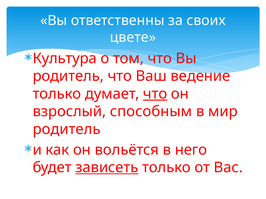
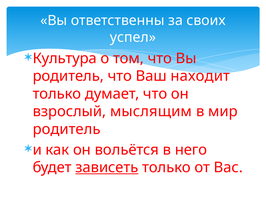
цвете: цвете -> успел (133, 37)
ведение: ведение -> находит (200, 76)
что underline: present -> none (155, 94)
способным: способным -> мыслящим (151, 112)
